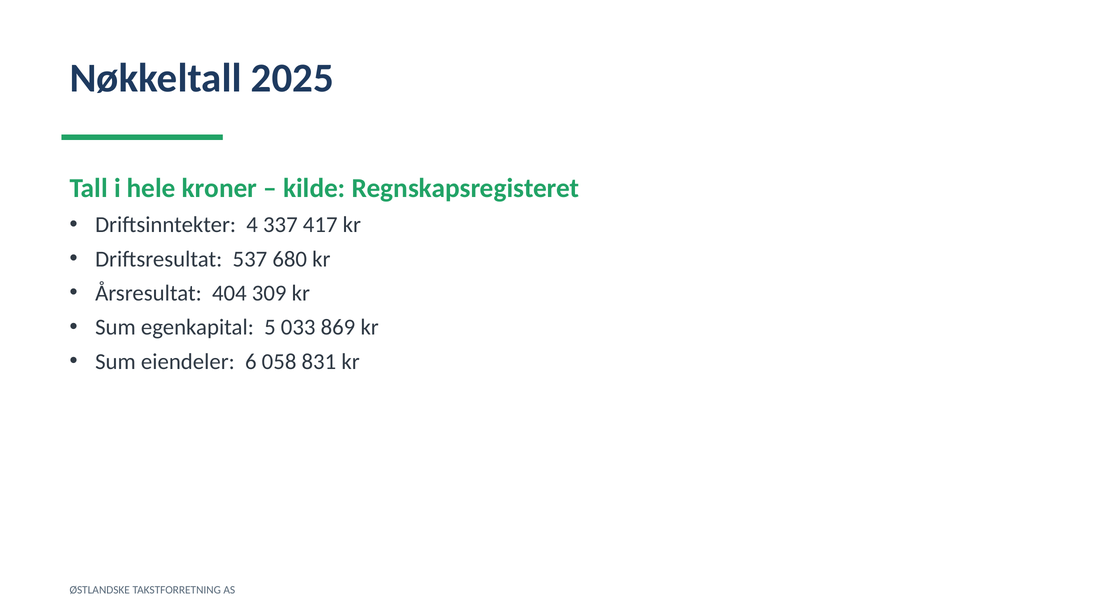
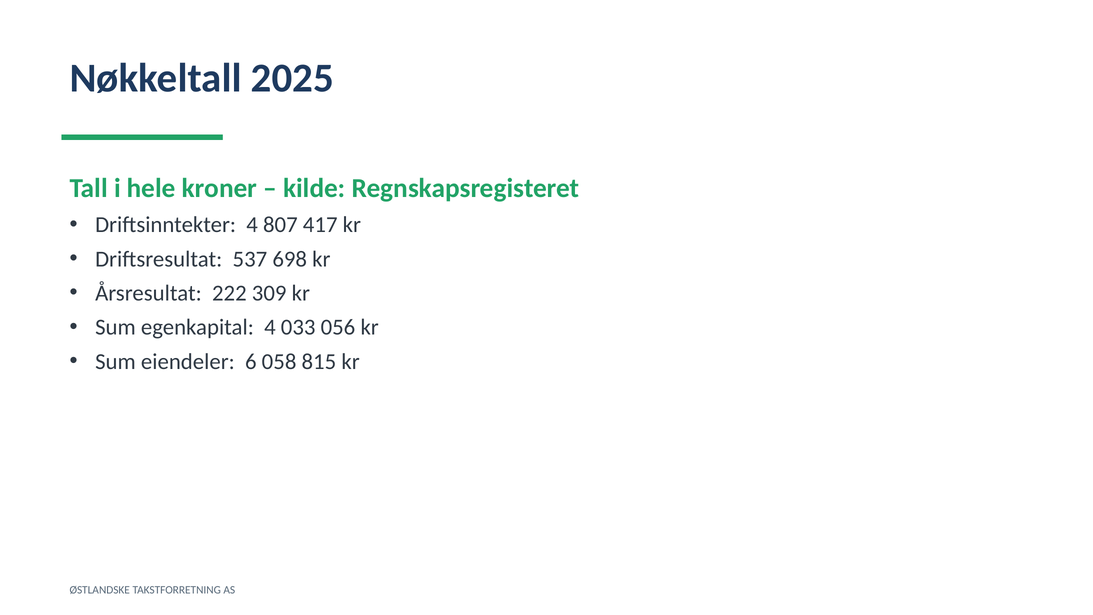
337: 337 -> 807 (280, 225)
680: 680 -> 698 (290, 259)
404: 404 -> 222 (229, 293)
egenkapital 5: 5 -> 4 (270, 327)
869: 869 -> 056 (338, 327)
831: 831 -> 815 (319, 361)
